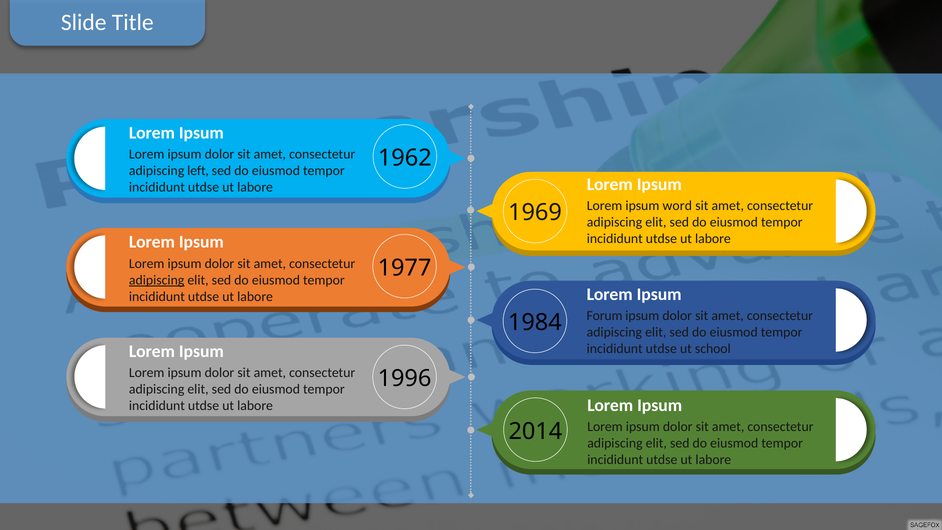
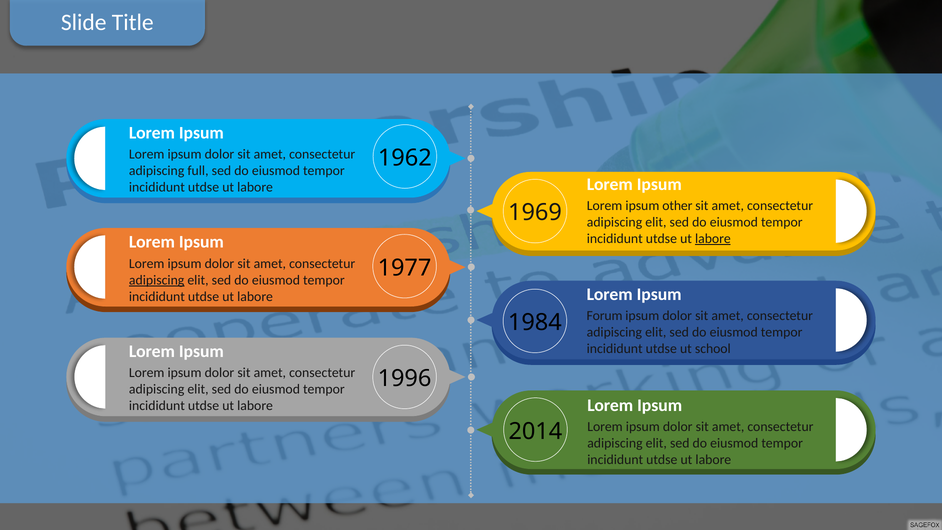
left: left -> full (198, 171)
word: word -> other (677, 206)
labore underline: none -> present (713, 239)
